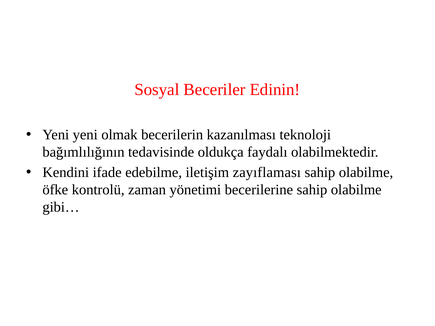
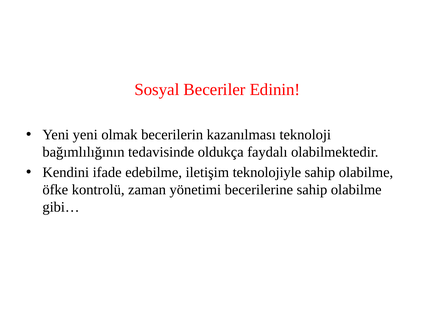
zayıflaması: zayıflaması -> teknolojiyle (267, 173)
